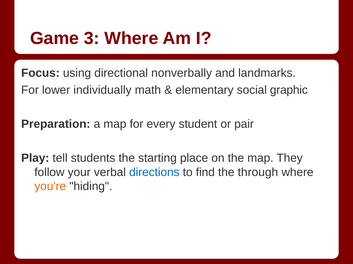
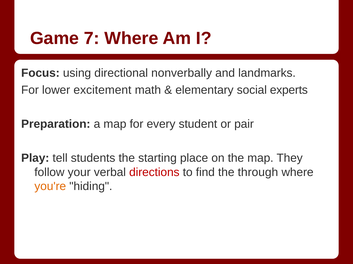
3: 3 -> 7 (92, 38)
individually: individually -> excitement (102, 90)
graphic: graphic -> experts (289, 90)
directions colour: blue -> red (154, 173)
